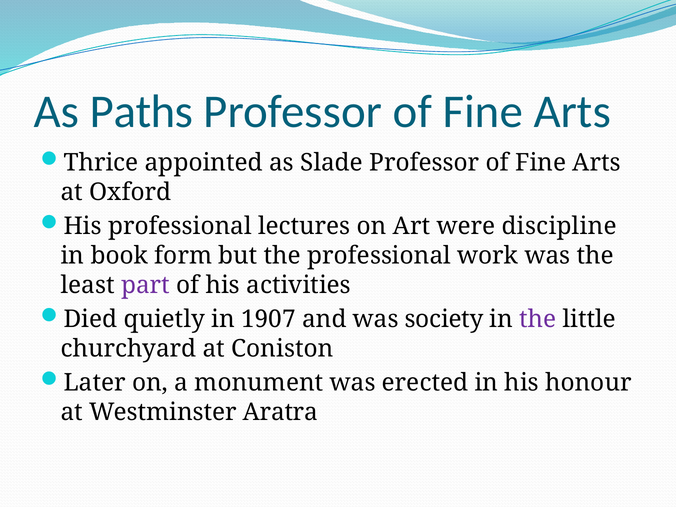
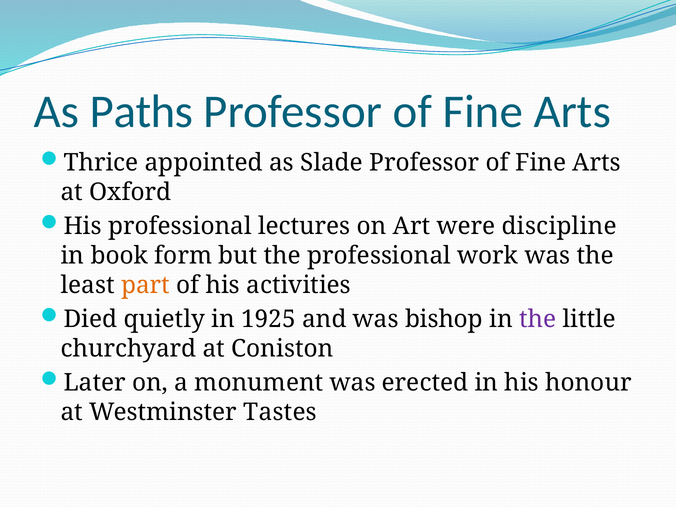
part colour: purple -> orange (145, 285)
1907: 1907 -> 1925 (268, 319)
society: society -> bishop (444, 319)
Aratra: Aratra -> Tastes (280, 412)
